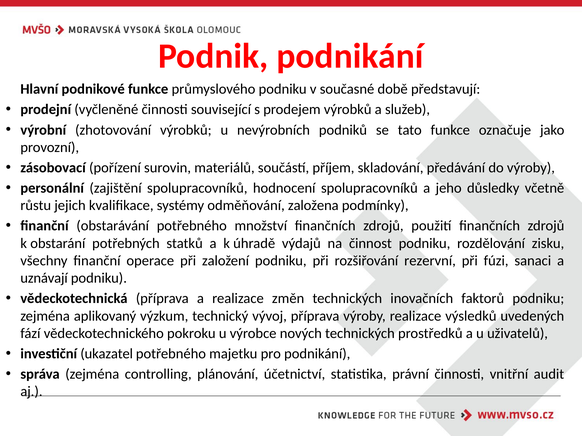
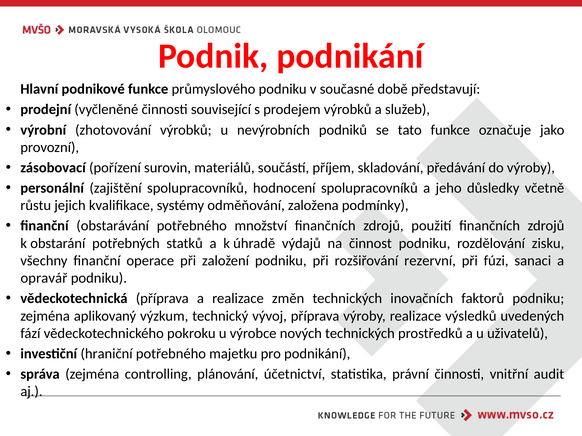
uznávají: uznávají -> opravář (44, 278)
ukazatel: ukazatel -> hraniční (107, 354)
